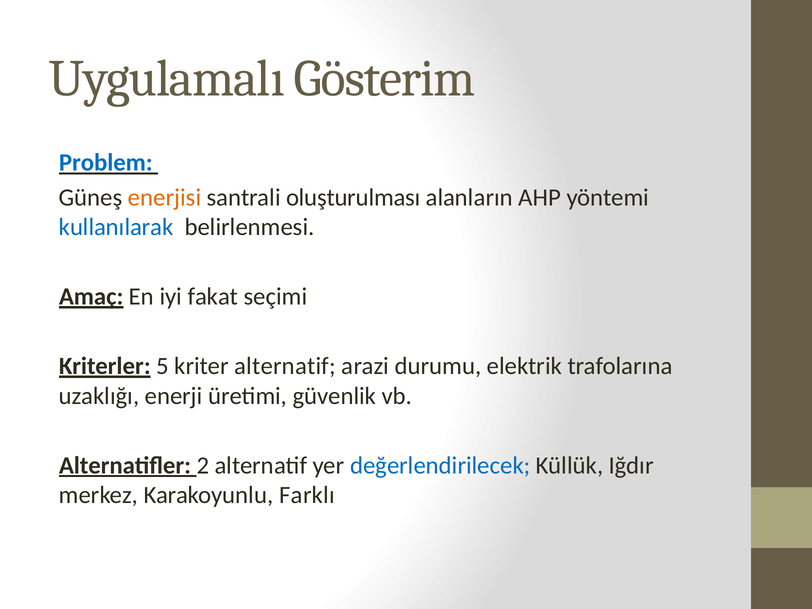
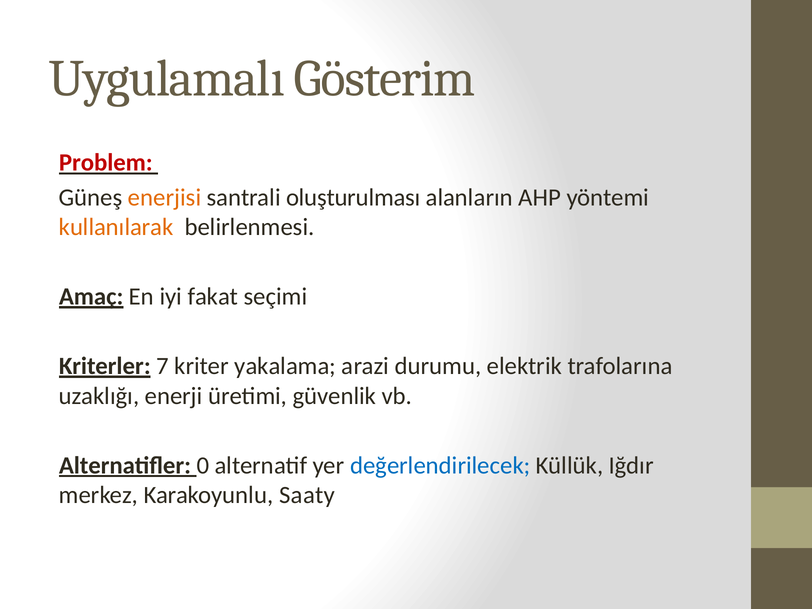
Problem colour: blue -> red (106, 163)
kullanılarak colour: blue -> orange (116, 227)
5: 5 -> 7 (163, 366)
kriter alternatif: alternatif -> yakalama (285, 366)
2: 2 -> 0 (203, 465)
Farklı: Farklı -> Saaty (307, 495)
